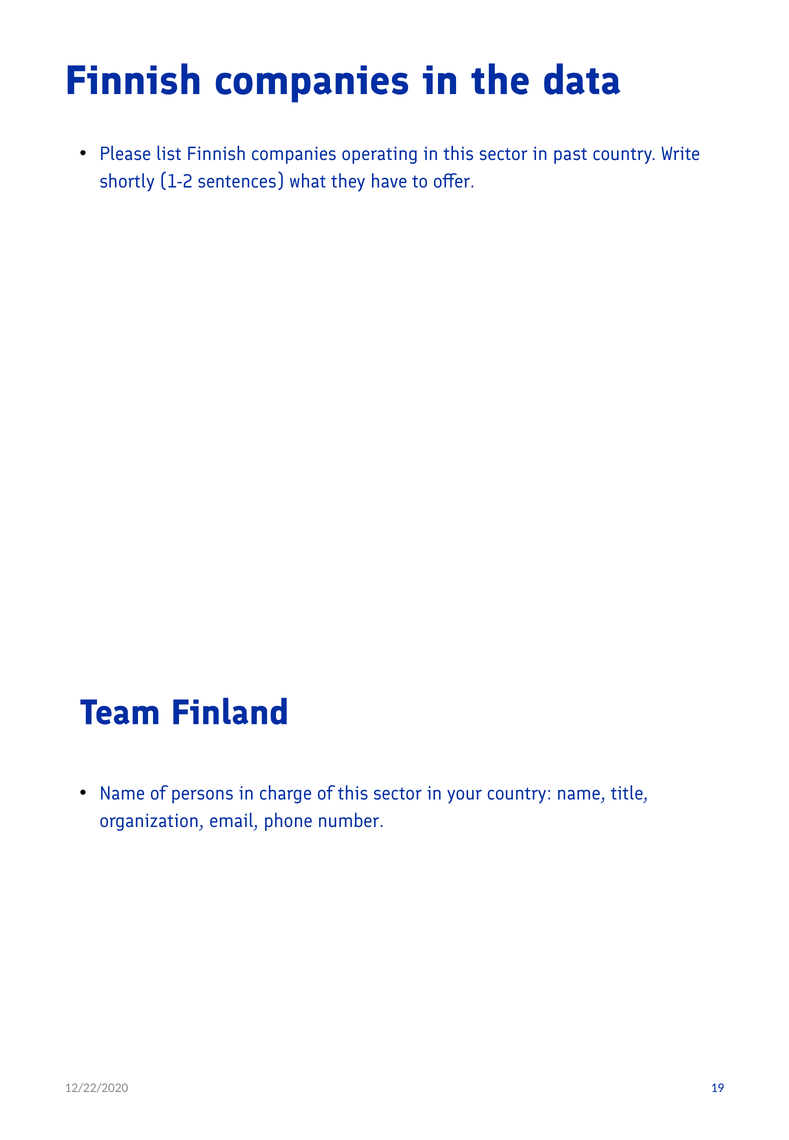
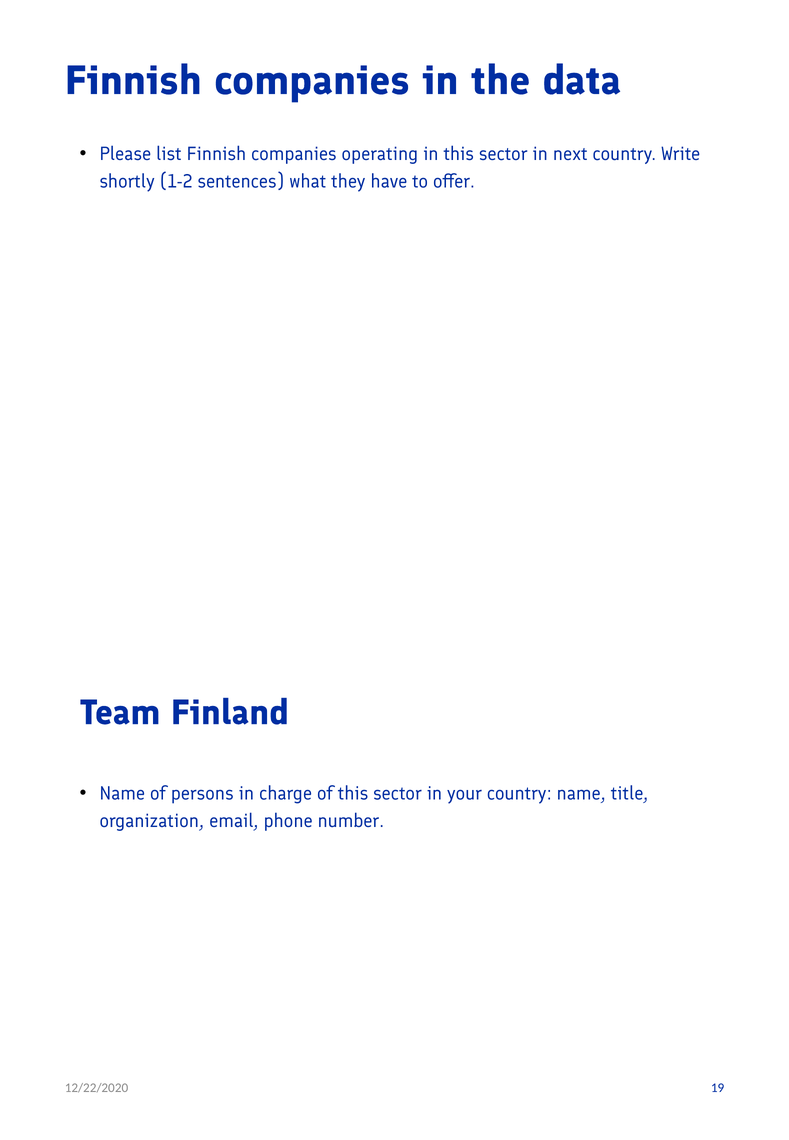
past: past -> next (570, 154)
